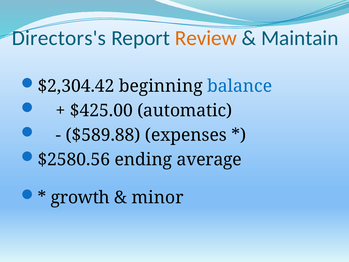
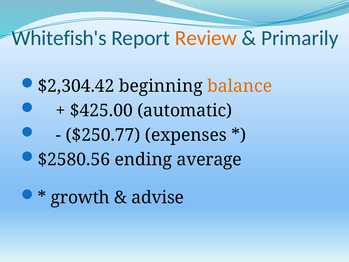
Directors's: Directors's -> Whitefish's (59, 38)
Maintain: Maintain -> Primarily (300, 38)
balance colour: blue -> orange (240, 86)
$589.88: $589.88 -> $250.77 (103, 135)
minor: minor -> advise (158, 197)
